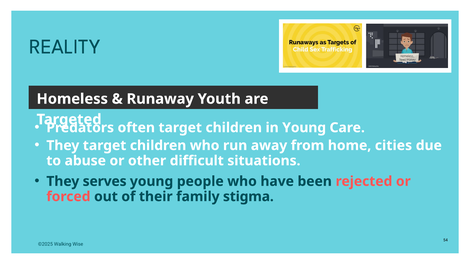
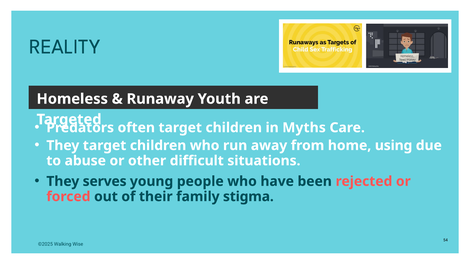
in Young: Young -> Myths (304, 128)
cities: cities -> using (394, 146)
